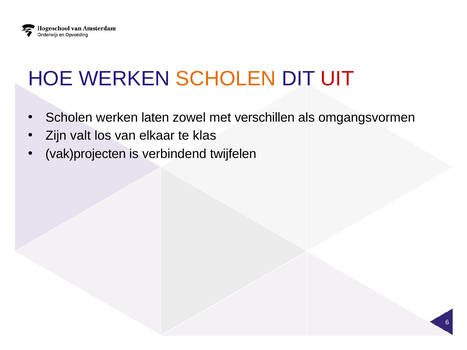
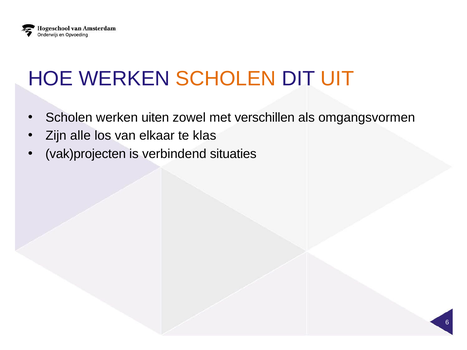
UIT colour: red -> orange (337, 79)
laten: laten -> uiten (155, 118)
valt: valt -> alle (80, 136)
twijfelen: twijfelen -> situaties (233, 154)
